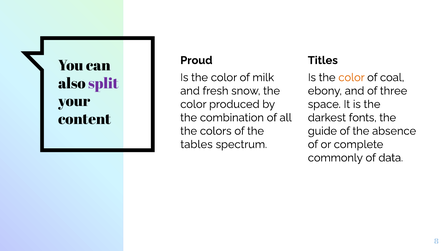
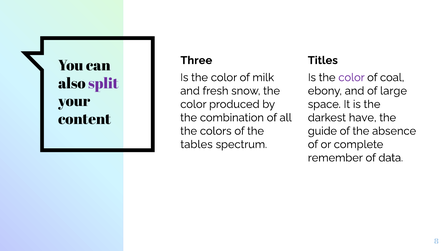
Proud: Proud -> Three (196, 60)
color colour: orange -> purple (352, 77)
three: three -> large (394, 91)
fonts: fonts -> have (363, 118)
commonly: commonly -> remember (335, 158)
